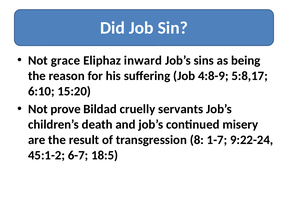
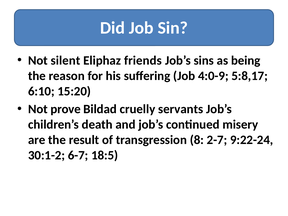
grace: grace -> silent (66, 60)
inward: inward -> friends (143, 60)
4:8-9: 4:8-9 -> 4:0-9 (213, 76)
1-7: 1-7 -> 2-7 (217, 140)
45:1-2: 45:1-2 -> 30:1-2 (47, 155)
